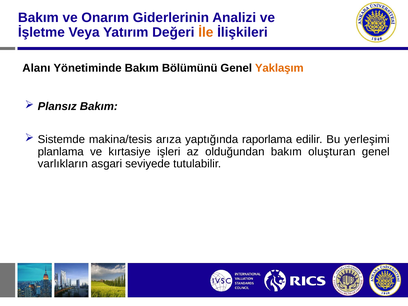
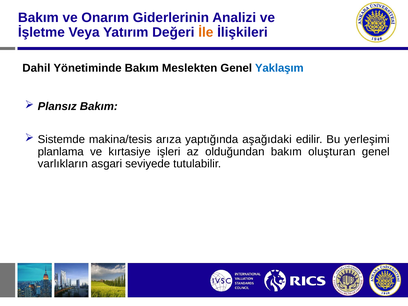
Alanı: Alanı -> Dahil (36, 68)
Bölümünü: Bölümünü -> Meslekten (190, 68)
Yaklaşım colour: orange -> blue (279, 68)
raporlama: raporlama -> aşağıdaki (267, 139)
